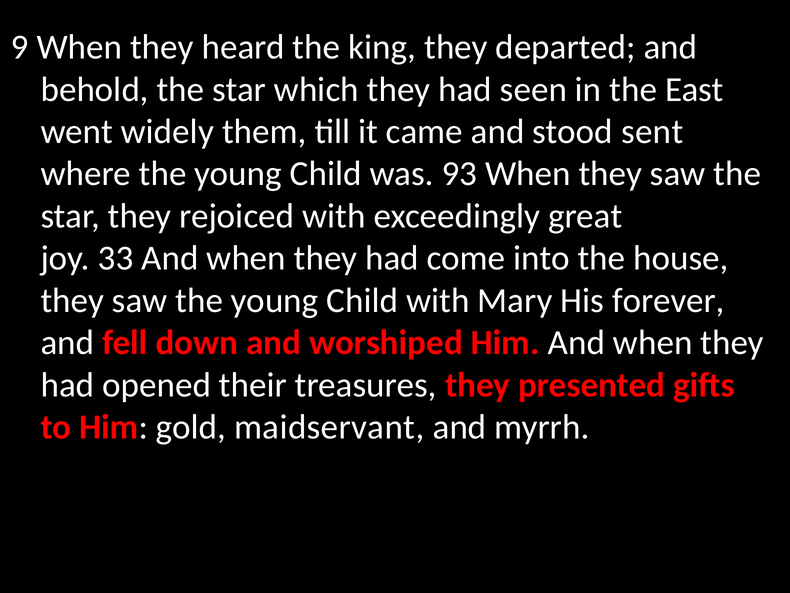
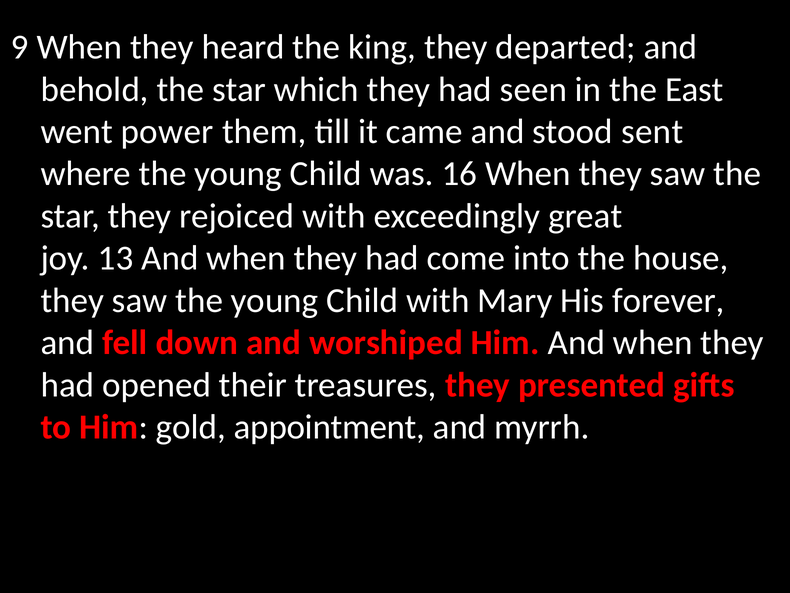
widely: widely -> power (167, 132)
93: 93 -> 16 (459, 174)
33: 33 -> 13 (116, 258)
maidservant: maidservant -> appointment (330, 427)
